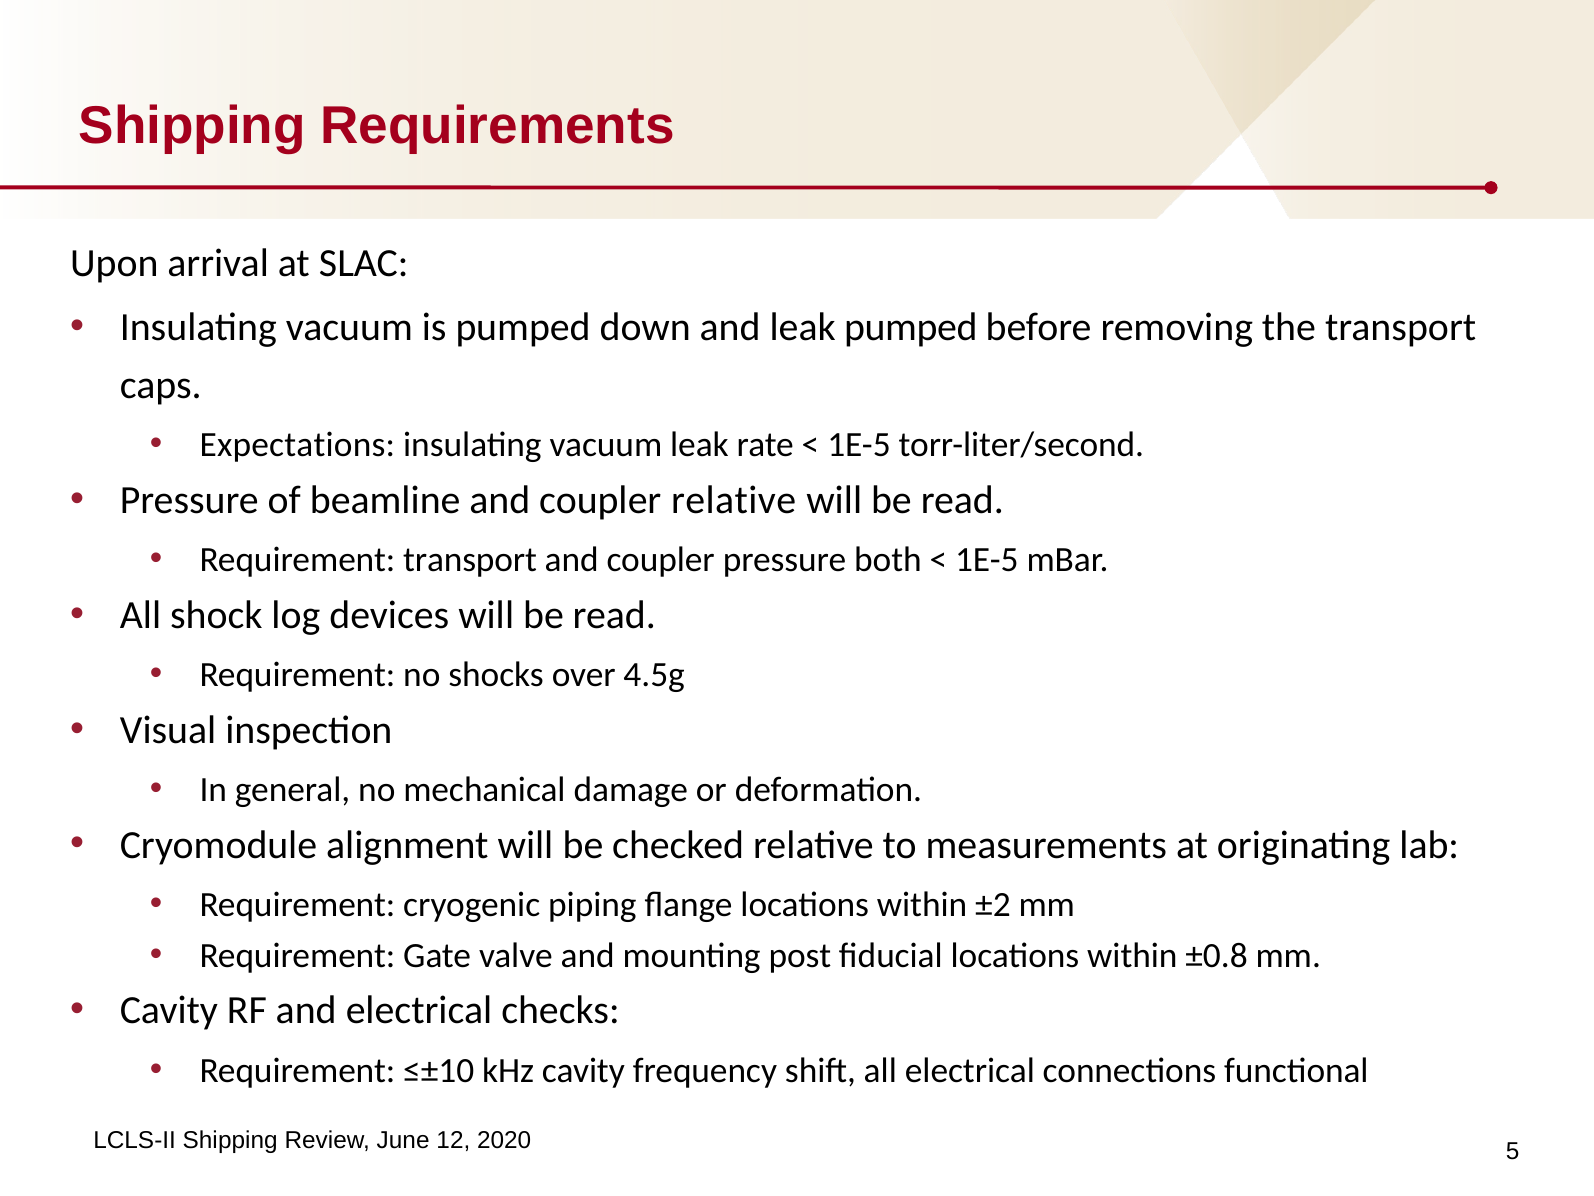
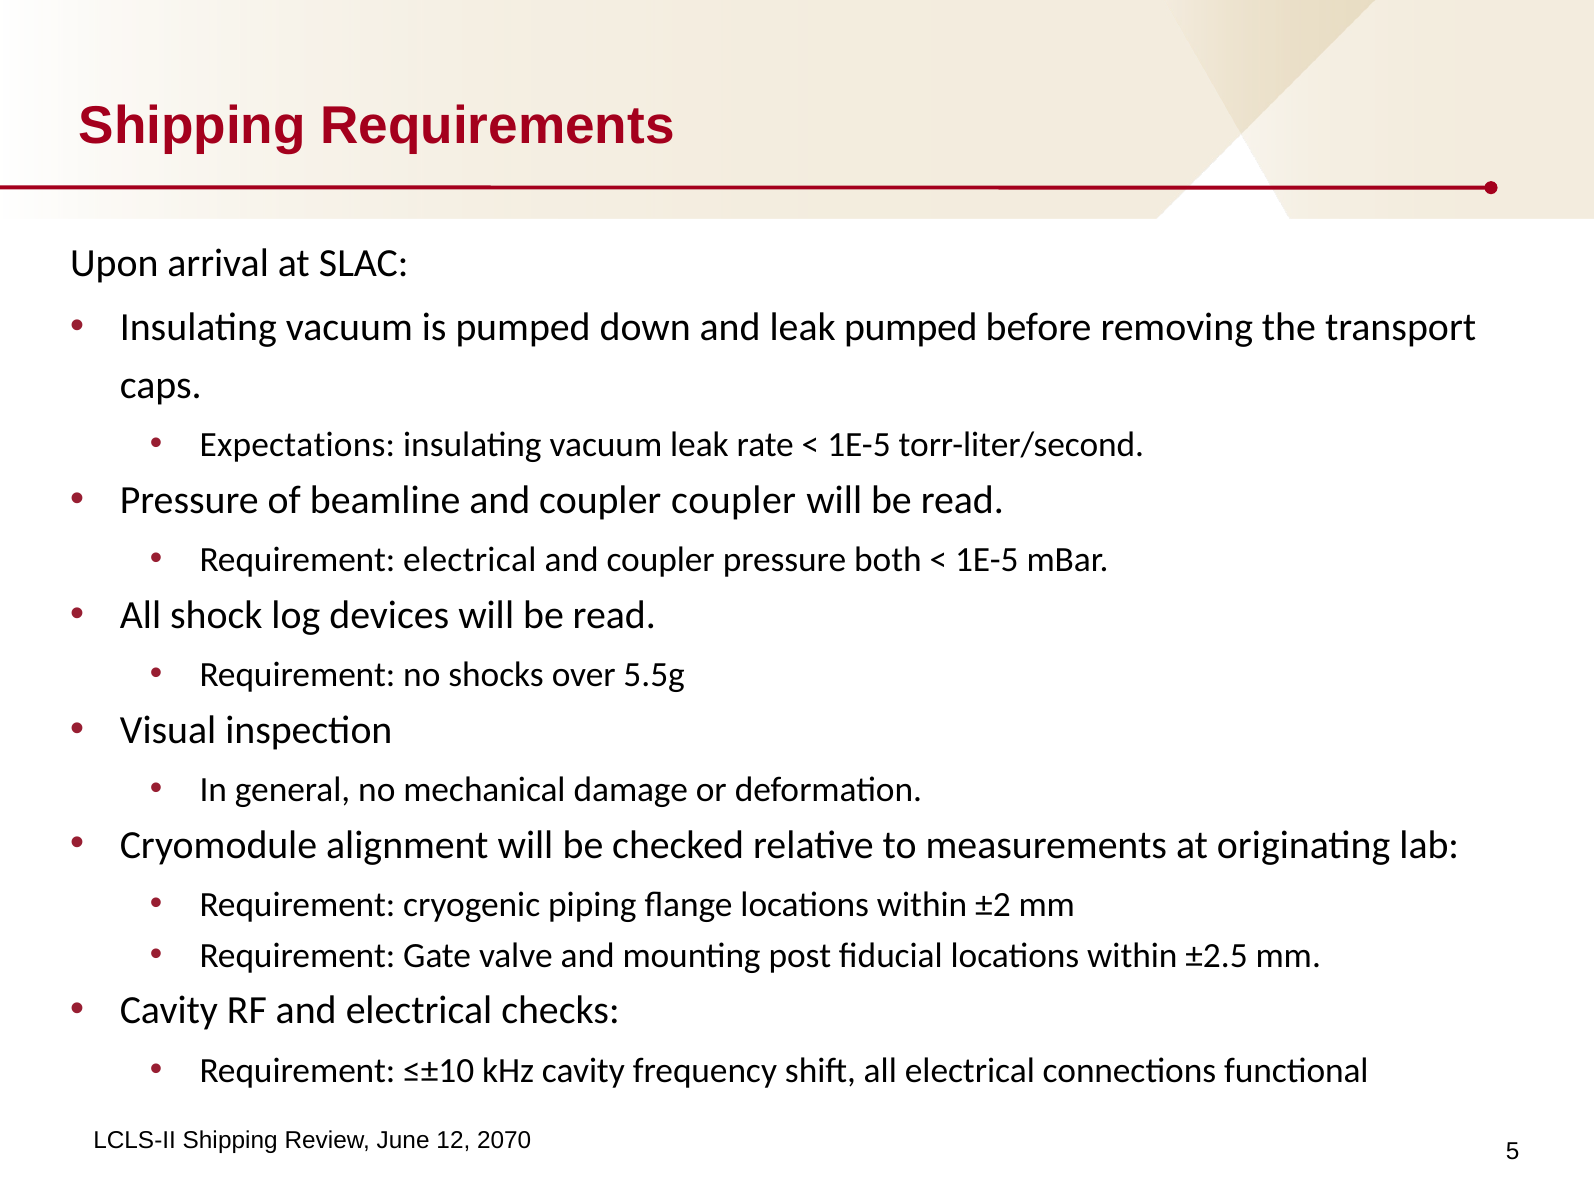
coupler relative: relative -> coupler (734, 500)
Requirement transport: transport -> electrical (470, 560)
4.5g: 4.5g -> 5.5g (654, 675)
±0.8: ±0.8 -> ±2.5 (1217, 955)
2020: 2020 -> 2070 (504, 1140)
